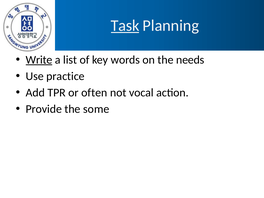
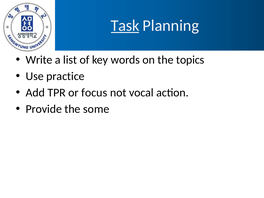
Write underline: present -> none (39, 60)
needs: needs -> topics (190, 60)
often: often -> focus (94, 93)
